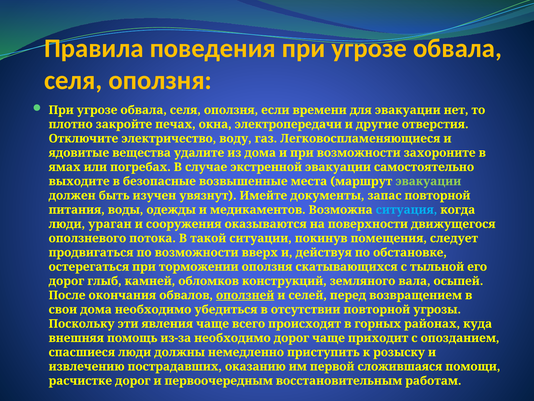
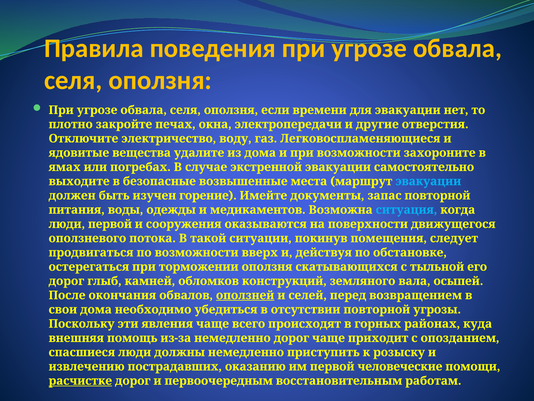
эвакуации colour: light green -> light blue (428, 181)
увязнут: увязнут -> горение (208, 195)
люди ураган: ураган -> первой (110, 224)
из-за необходимо: необходимо -> немедленно (232, 338)
сложившаяся: сложившаяся -> человеческие (400, 366)
расчистке underline: none -> present (80, 380)
